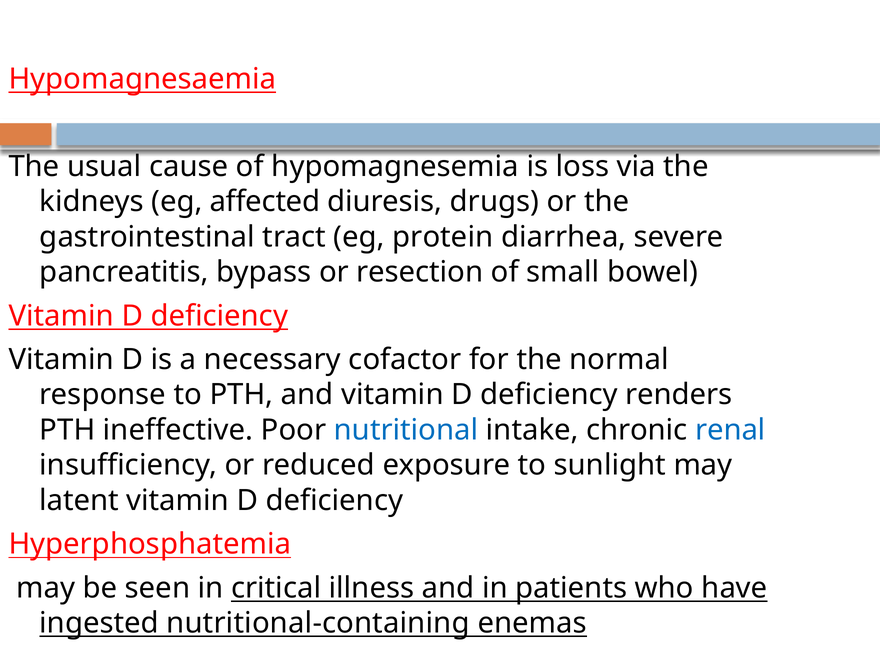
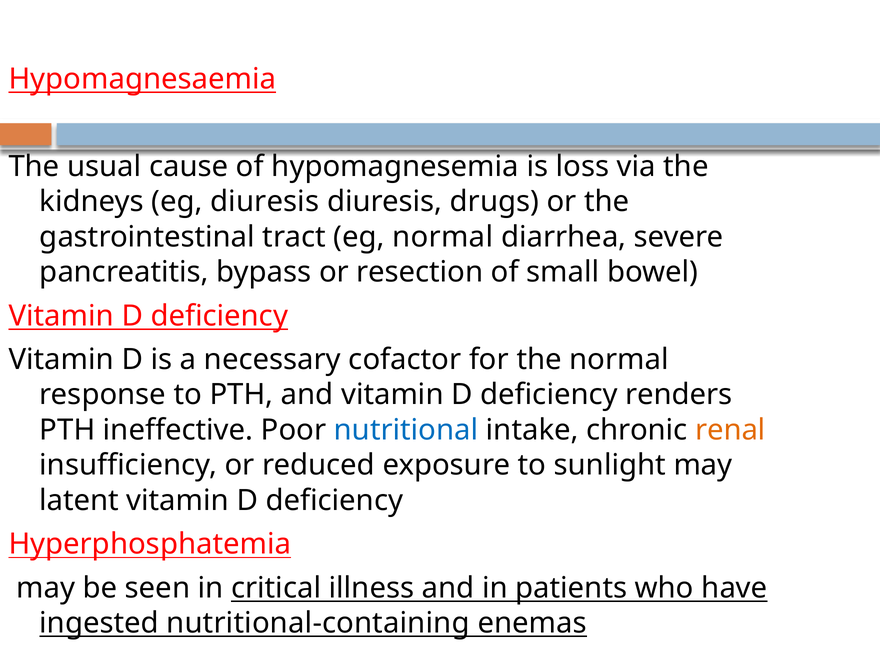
eg affected: affected -> diuresis (265, 202)
eg protein: protein -> normal (443, 237)
renal colour: blue -> orange (730, 430)
